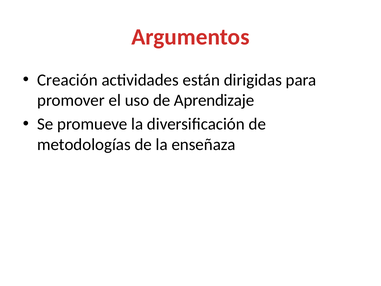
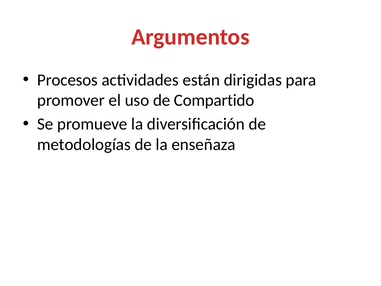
Creación: Creación -> Procesos (68, 80)
Aprendizaje: Aprendizaje -> Compartido (214, 100)
